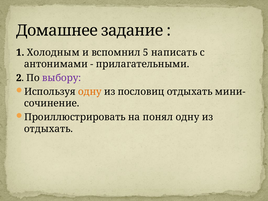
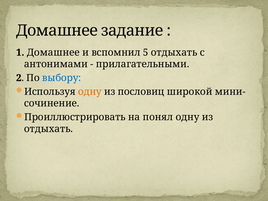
1 Холодным: Холодным -> Домашнее (53, 52)
5 написать: написать -> отдыхать (174, 52)
выбору colour: purple -> blue (62, 78)
пословиц отдыхать: отдыхать -> широкой (190, 92)
